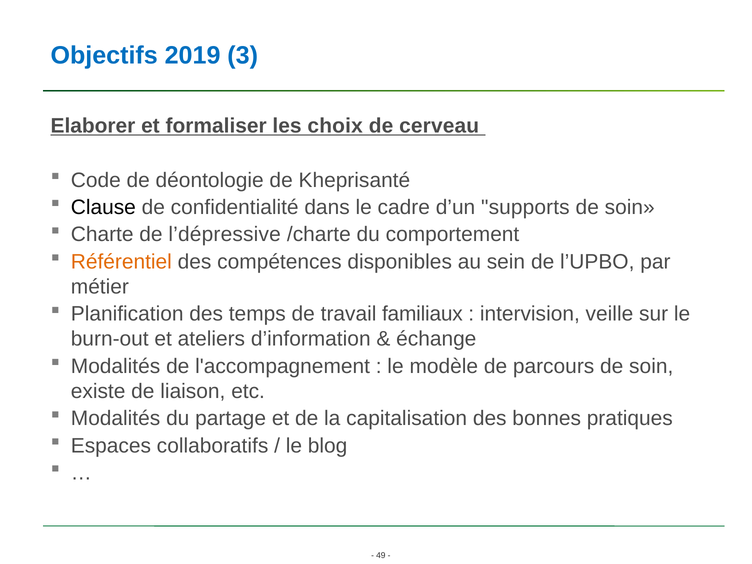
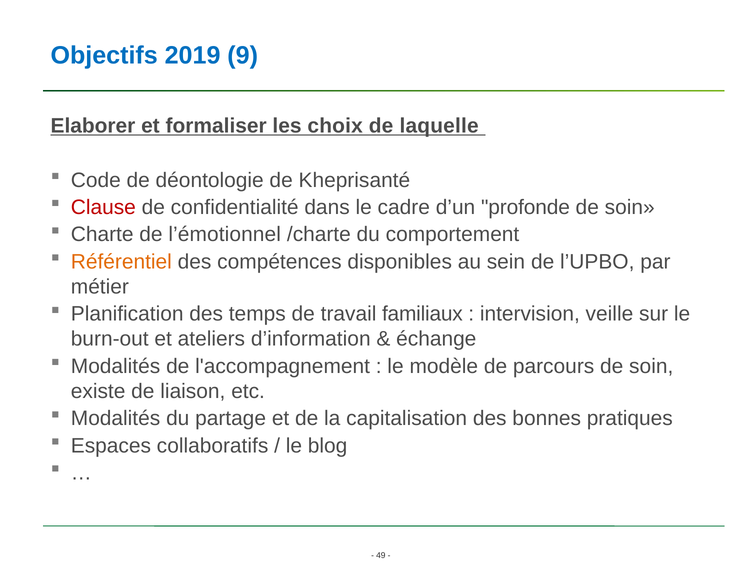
3: 3 -> 9 (243, 56)
cerveau: cerveau -> laquelle (439, 126)
Clause colour: black -> red (103, 207)
supports: supports -> profonde (526, 207)
l’dépressive: l’dépressive -> l’émotionnel (225, 235)
